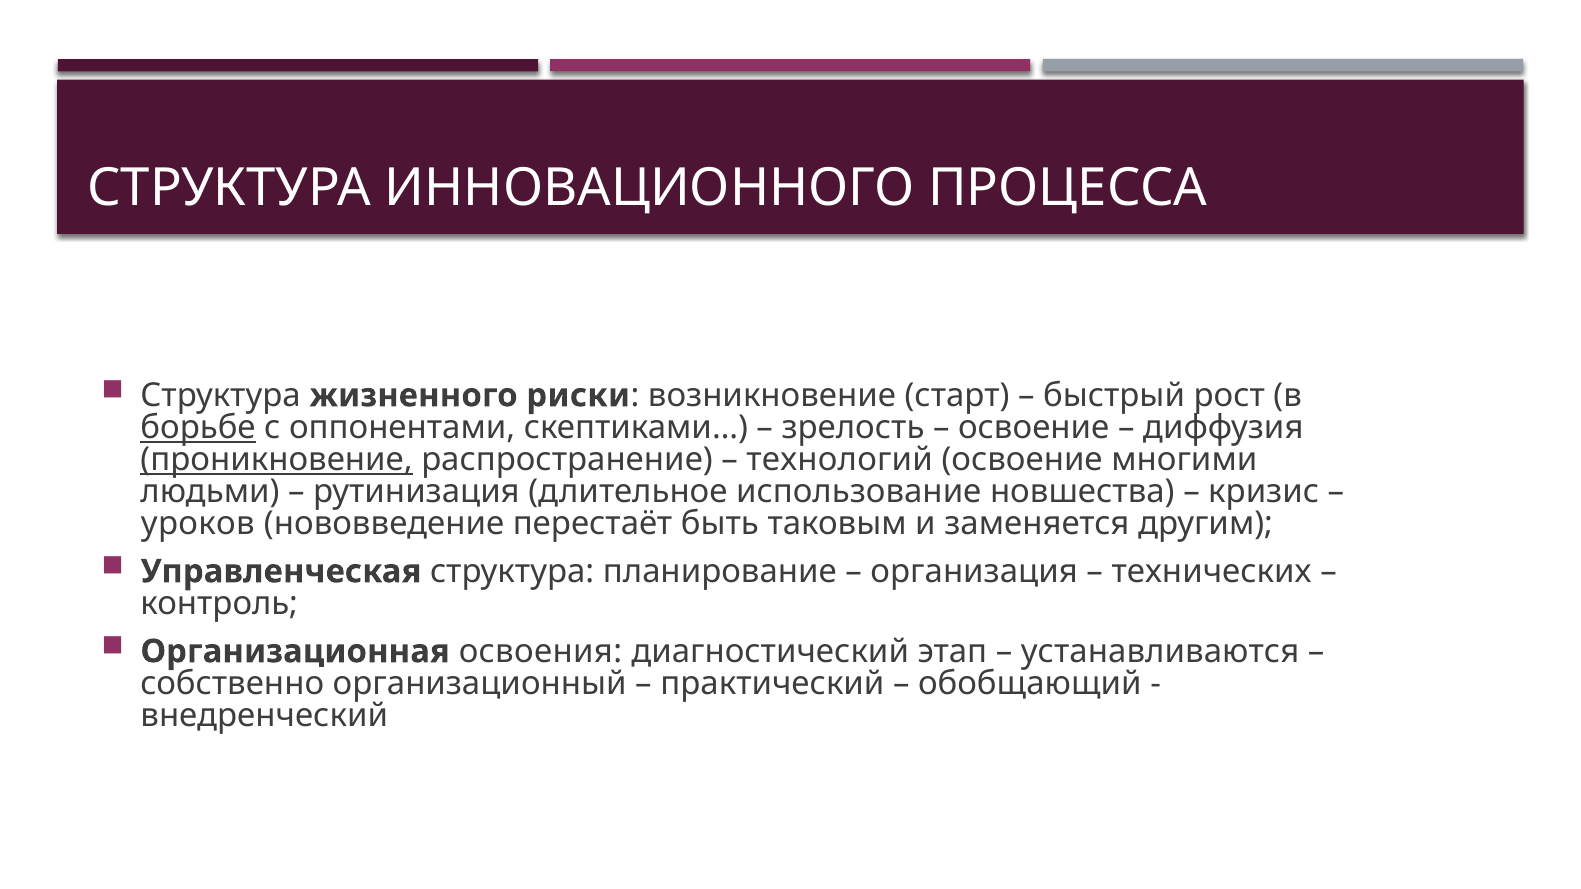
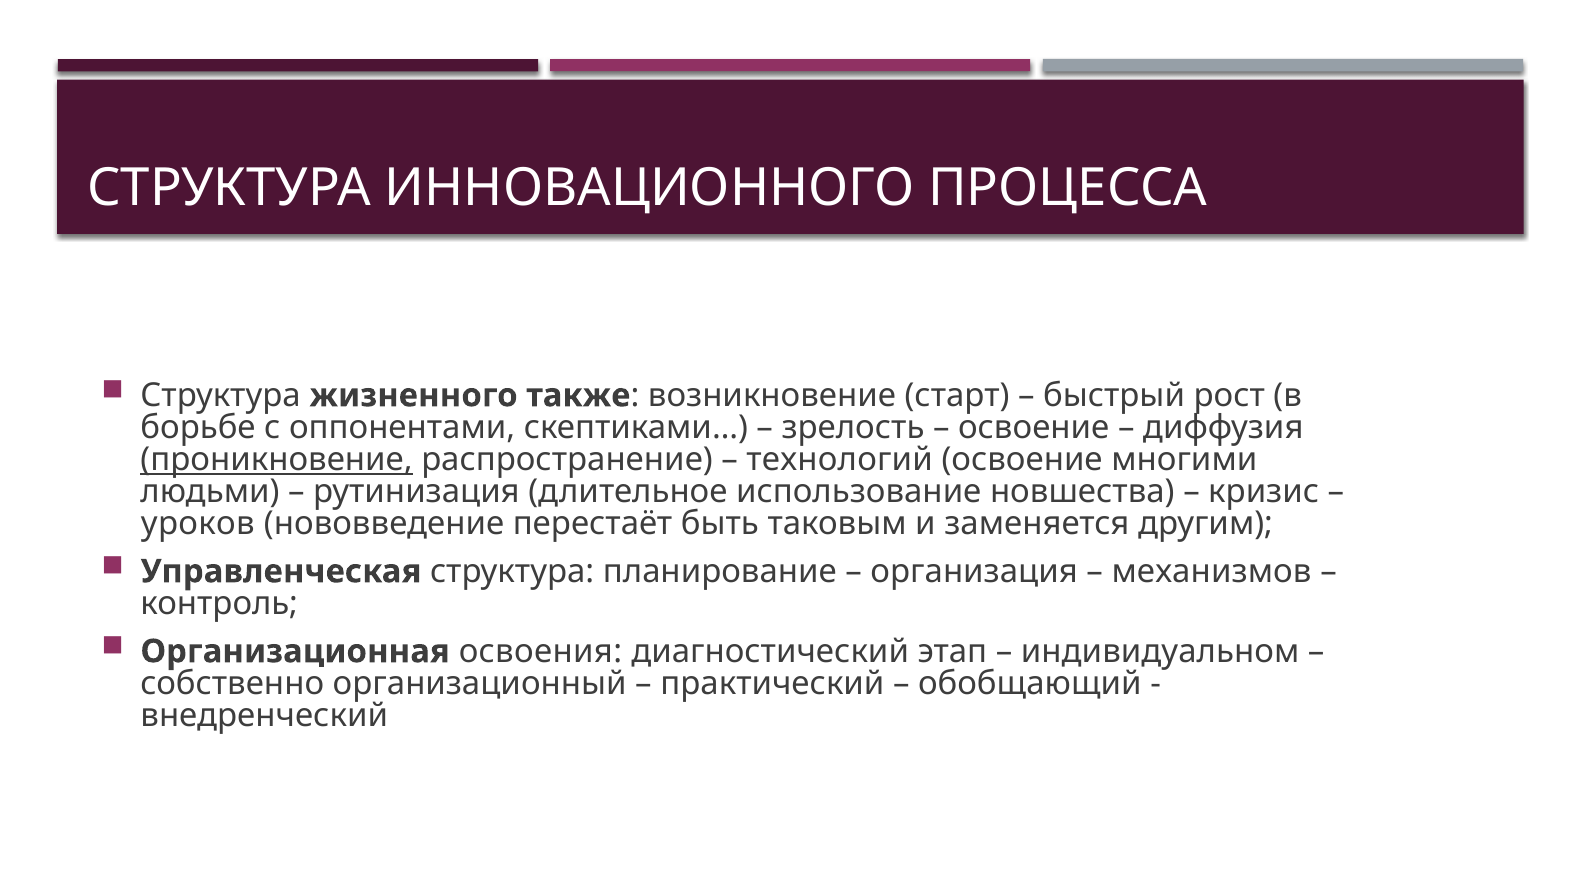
риски: риски -> также (578, 396)
борьбе underline: present -> none (198, 428)
технических: технических -> механизмов (1212, 572)
устанавливаются: устанавливаются -> индивидуальном (1160, 652)
